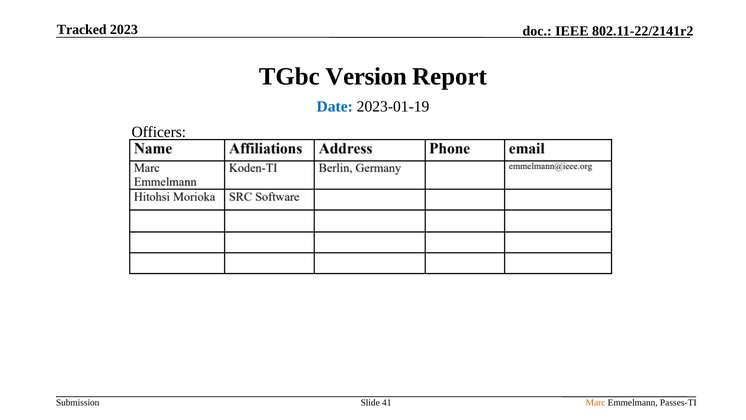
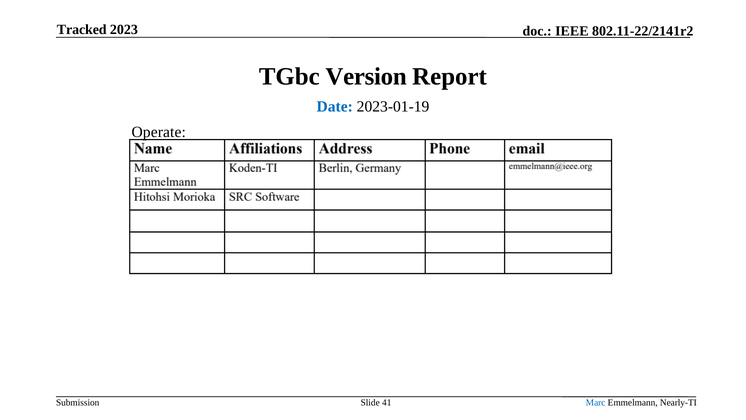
Officers: Officers -> Operate (159, 132)
Marc colour: orange -> blue (596, 402)
Passes-TI: Passes-TI -> Nearly-TI (678, 402)
